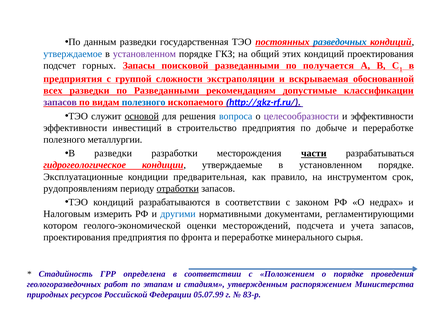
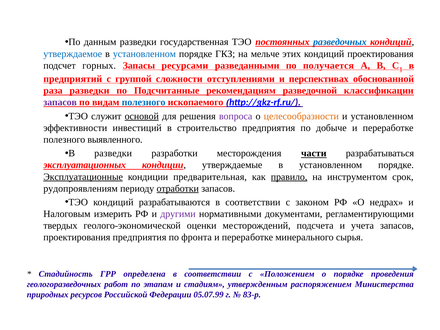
установленном colour: purple -> blue (144, 54)
общий: общий -> мельче (265, 54)
поисковой: поисковой -> ресурсами (185, 66)
предприятия: предприятия -> предприятий (73, 79)
экстраполяции: экстраполяции -> отступлениями (241, 79)
вскрываемая: вскрываемая -> перспективах (319, 79)
всех: всех -> раза (53, 91)
по Разведанными: Разведанными -> Подсчитанные (167, 91)
допустимые: допустимые -> разведочной (310, 91)
вопроса colour: blue -> purple (236, 116)
целесообразности colour: purple -> orange (301, 116)
и эффективности: эффективности -> установленном (382, 116)
металлургии: металлургии -> выявленного (115, 140)
гидрогеологическое: гидрогеологическое -> эксплуатационных (85, 165)
Эксплуатационные underline: none -> present (83, 177)
правило underline: none -> present (289, 177)
другими colour: blue -> purple (178, 214)
котором: котором -> твердых (60, 226)
